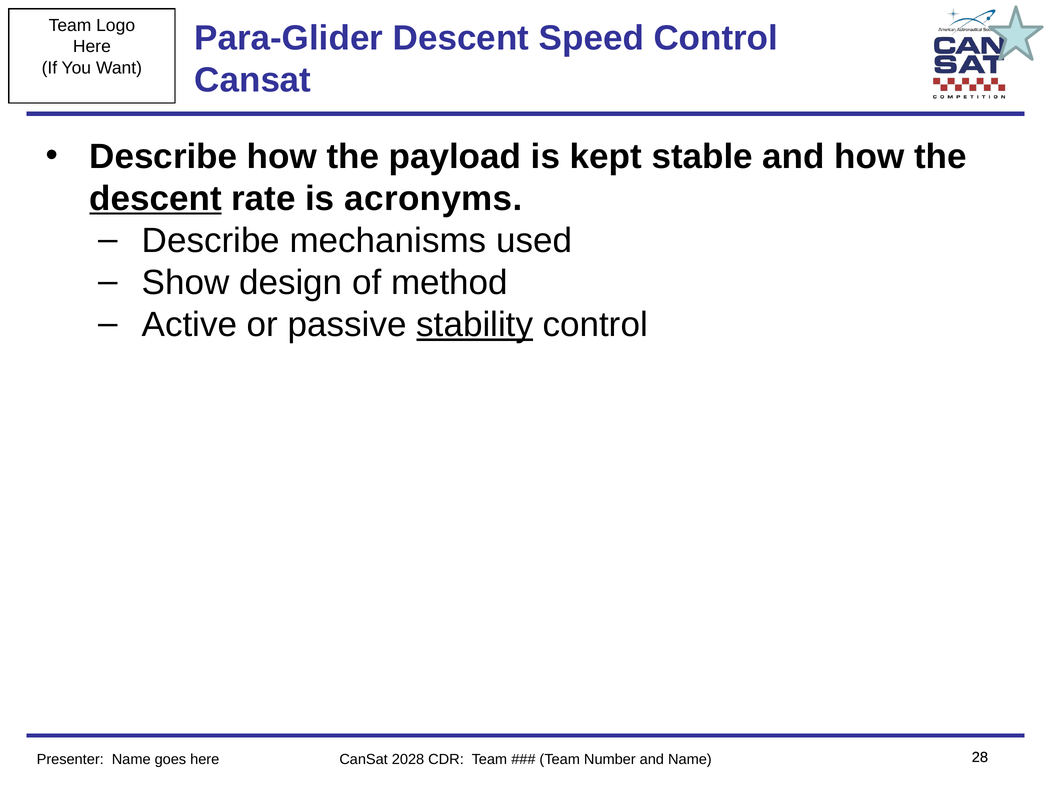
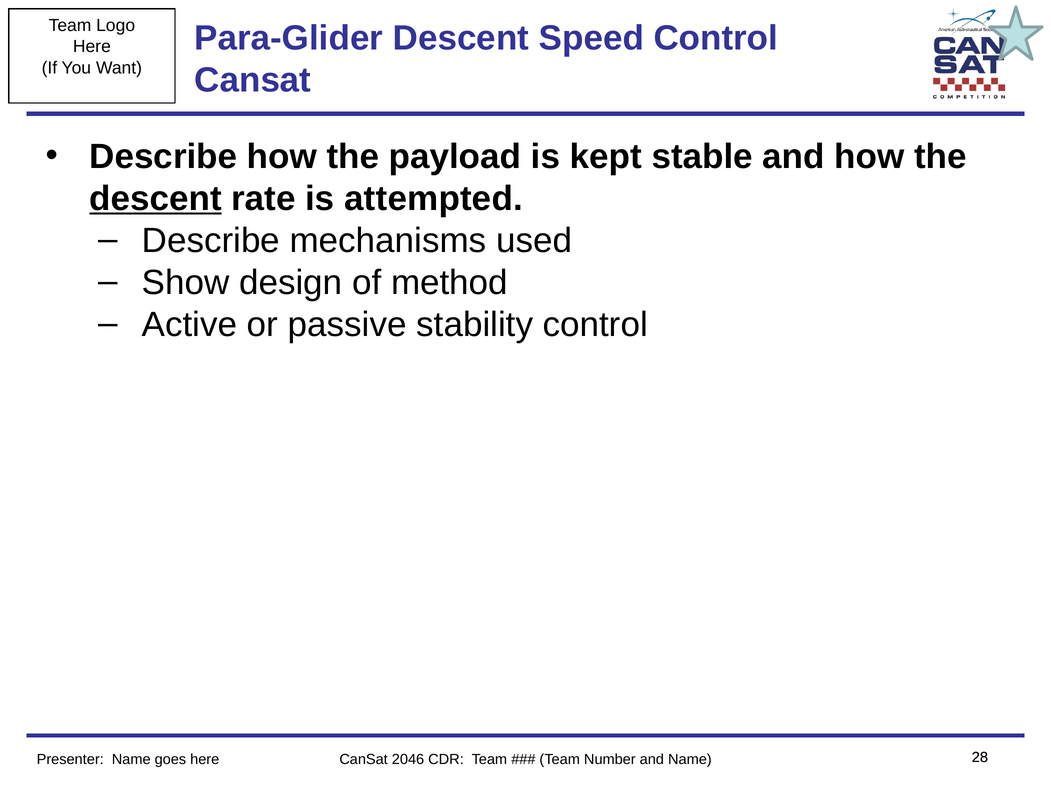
acronyms: acronyms -> attempted (434, 199)
stability underline: present -> none (475, 325)
2028: 2028 -> 2046 (408, 760)
